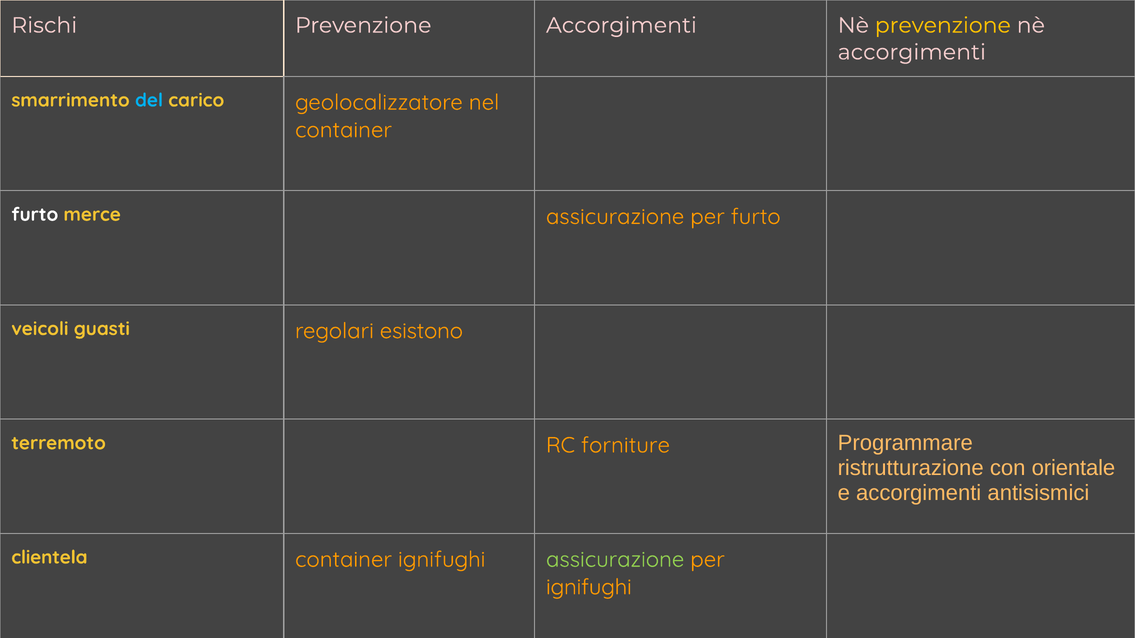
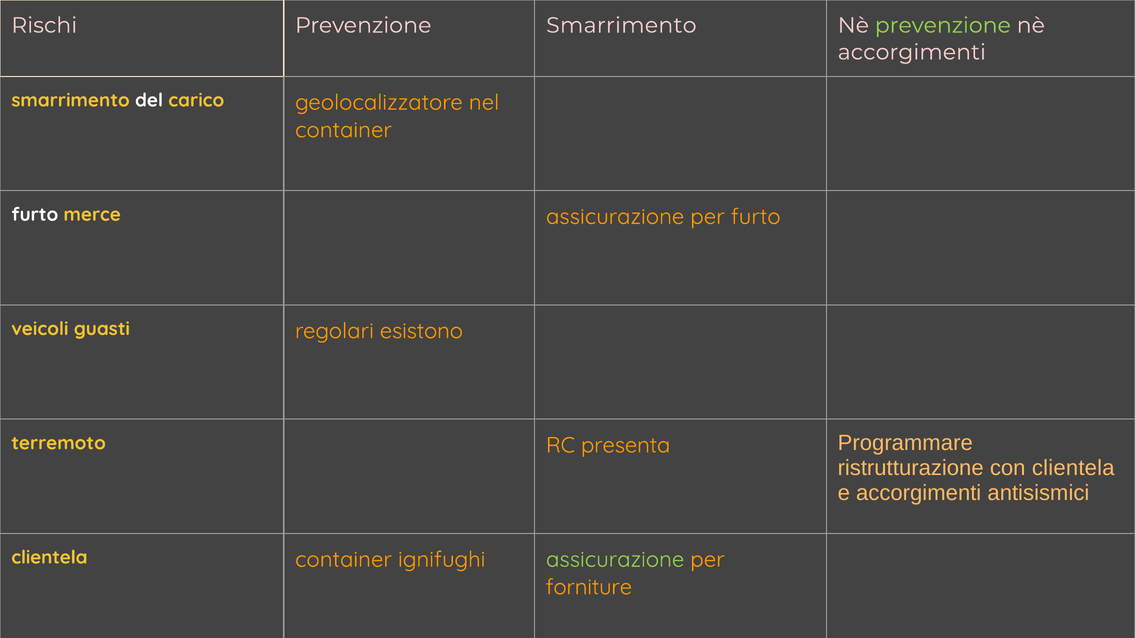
Prevenzione Accorgimenti: Accorgimenti -> Smarrimento (621, 25)
prevenzione colour: yellow -> light green (943, 25)
del colour: light blue -> white (149, 100)
forniture: forniture -> presenta (626, 446)
con orientale: orientale -> clientela (1073, 468)
ignifughi: ignifughi -> forniture (589, 588)
